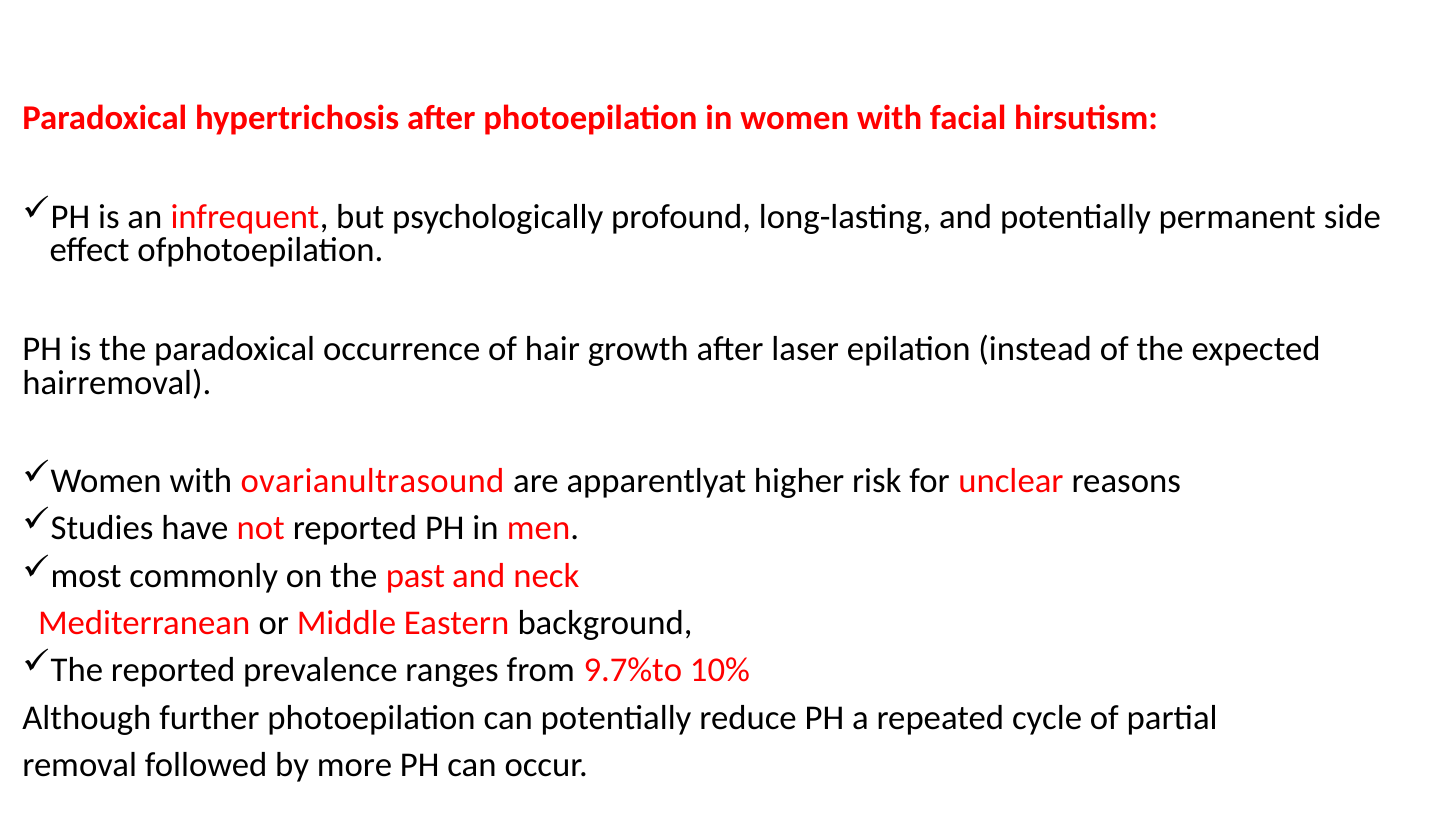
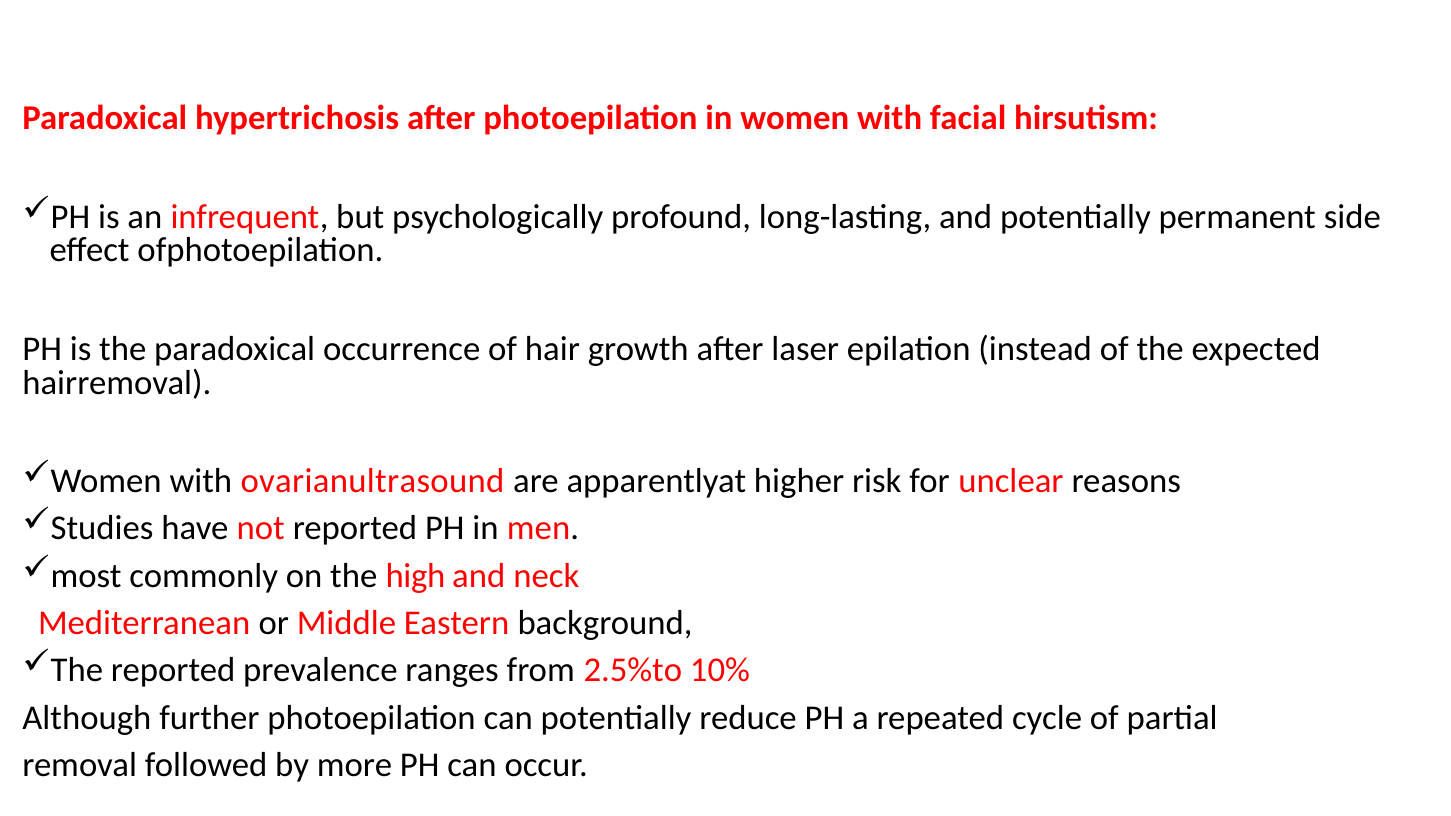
past: past -> high (415, 576)
9.7%to: 9.7%to -> 2.5%to (633, 670)
